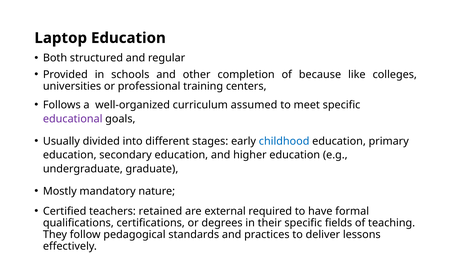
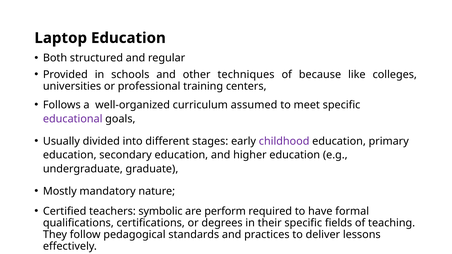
completion: completion -> techniques (246, 75)
childhood colour: blue -> purple (284, 141)
retained: retained -> symbolic (161, 211)
external: external -> perform (225, 211)
